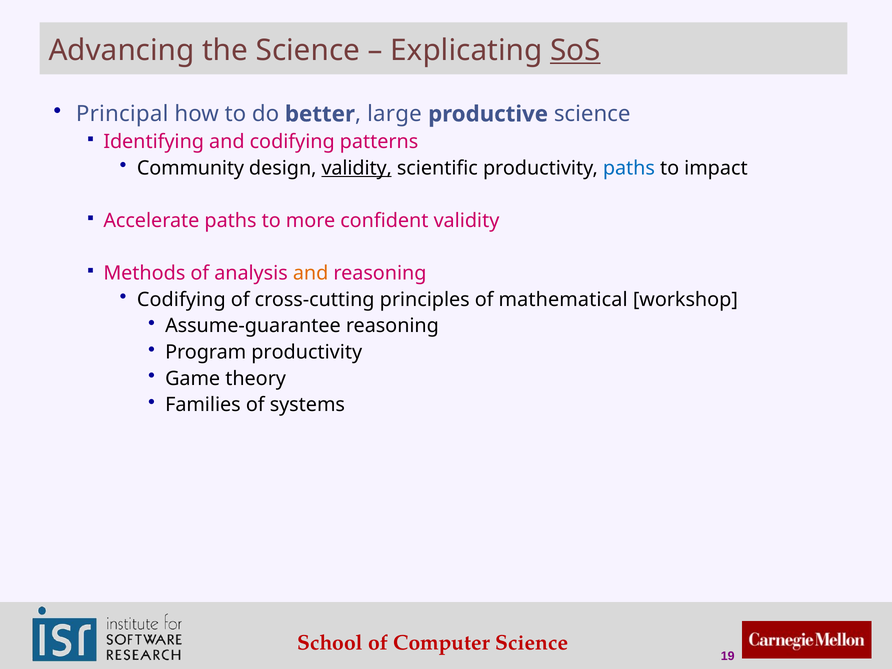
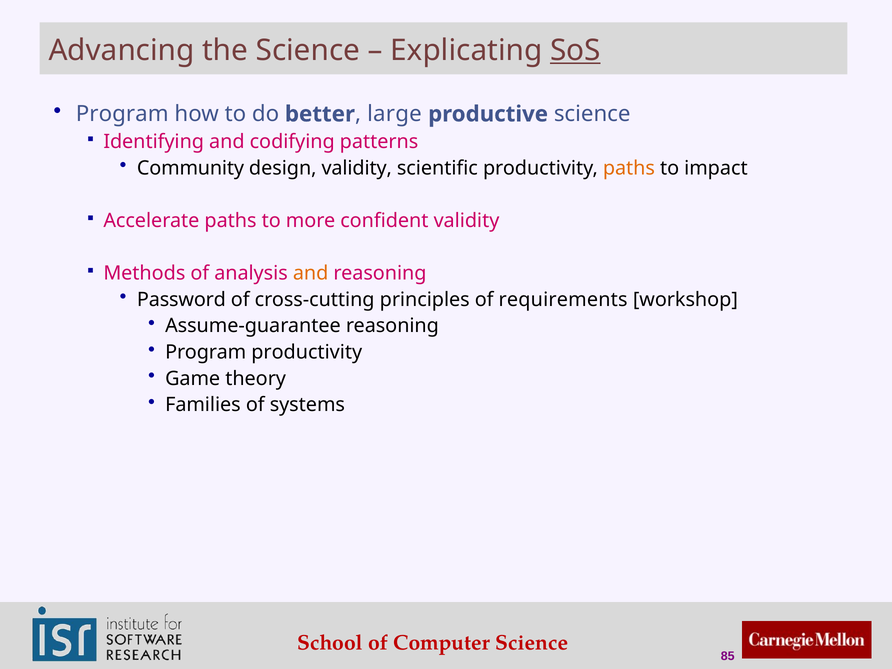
Principal: Principal -> Program (122, 114)
validity underline: present -> none (357, 168)
paths colour: blue -> orange (629, 168)
Codifying: Codifying -> Password (181, 300)
mathematical: mathematical -> requirements (563, 300)
19: 19 -> 85 (728, 656)
